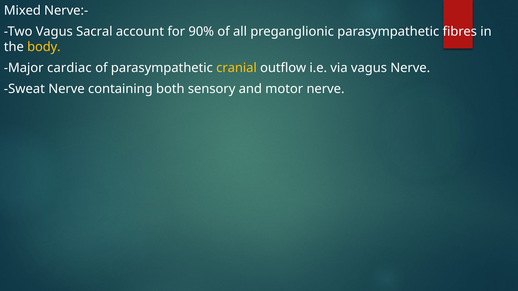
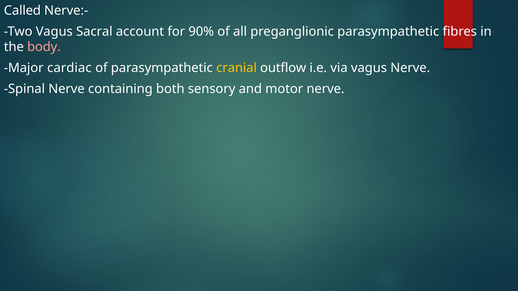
Mixed: Mixed -> Called (22, 11)
body colour: yellow -> pink (44, 47)
Sweat: Sweat -> Spinal (24, 89)
